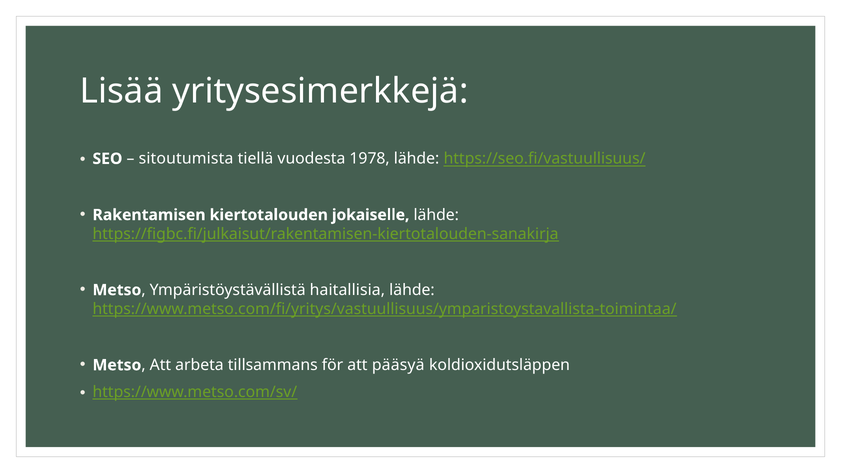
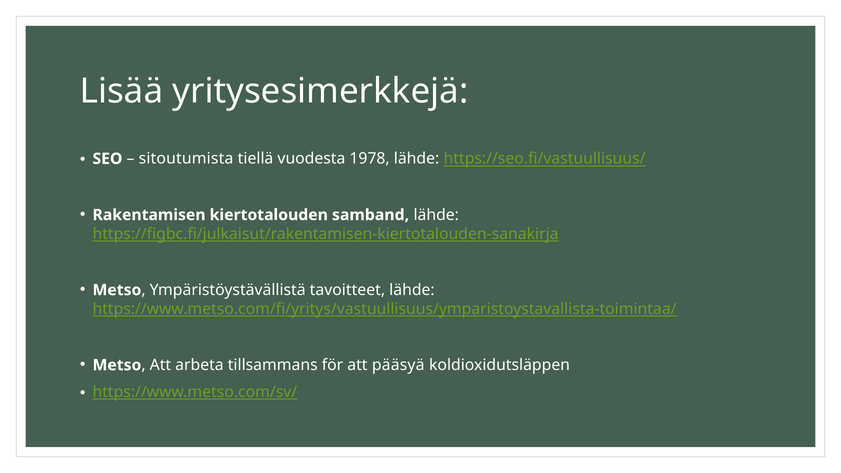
jokaiselle: jokaiselle -> samband (371, 215)
haitallisia: haitallisia -> tavoitteet (347, 290)
